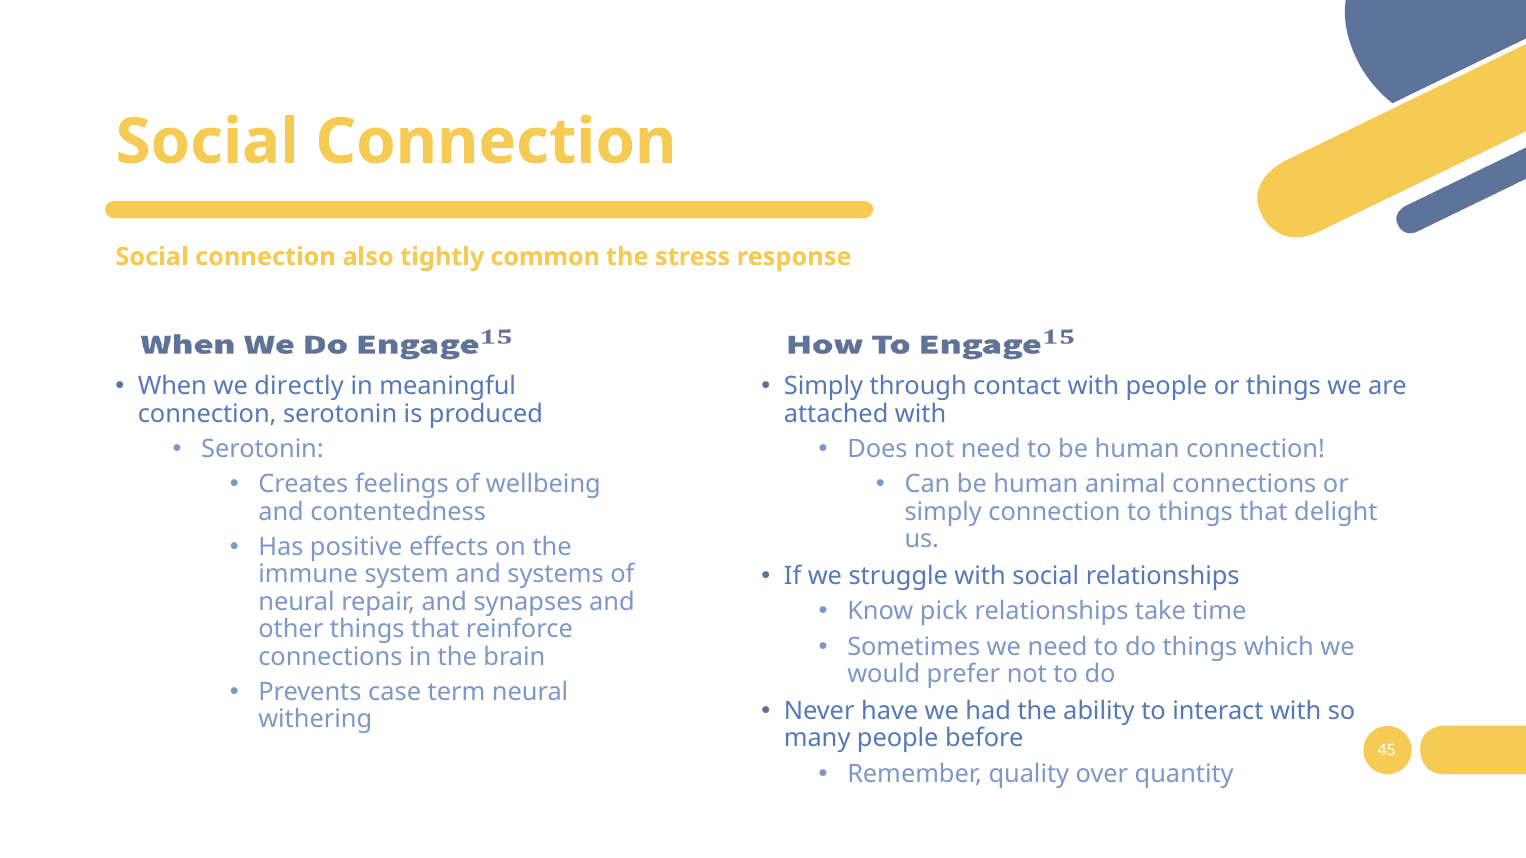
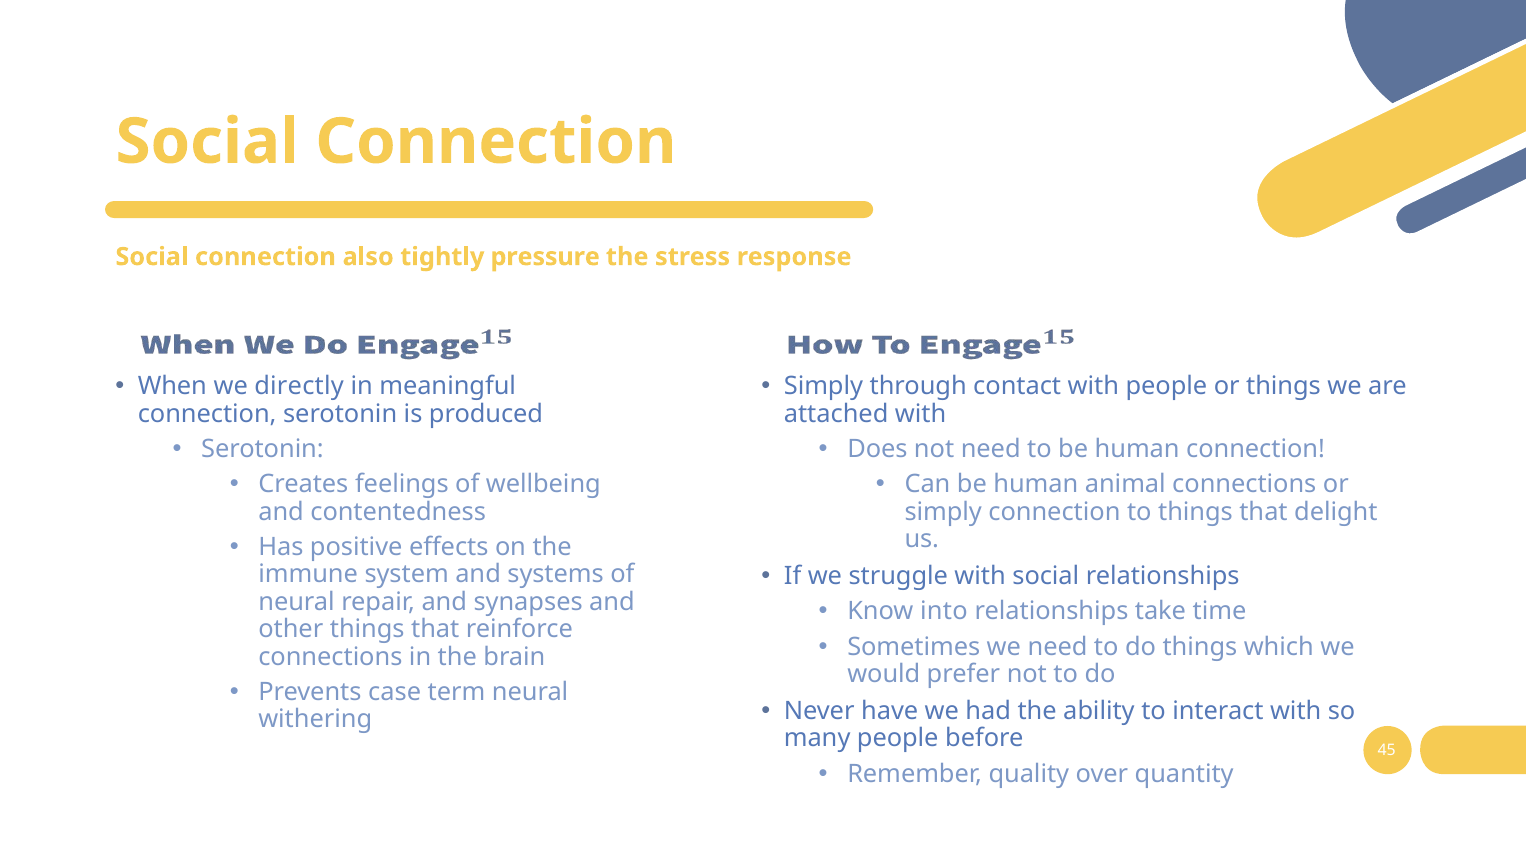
common: common -> pressure (545, 257)
pick: pick -> into (944, 612)
